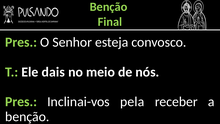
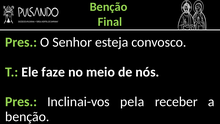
dais: dais -> faze (53, 72)
